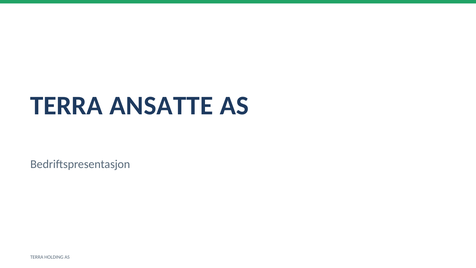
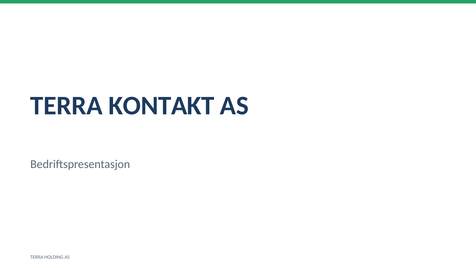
ANSATTE: ANSATTE -> KONTAKT (162, 106)
